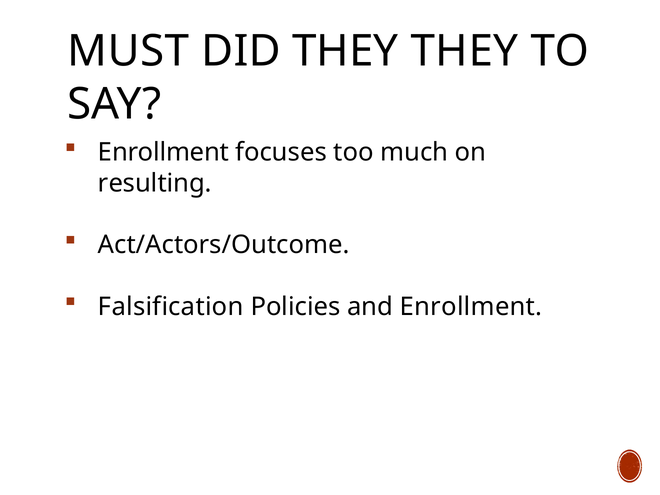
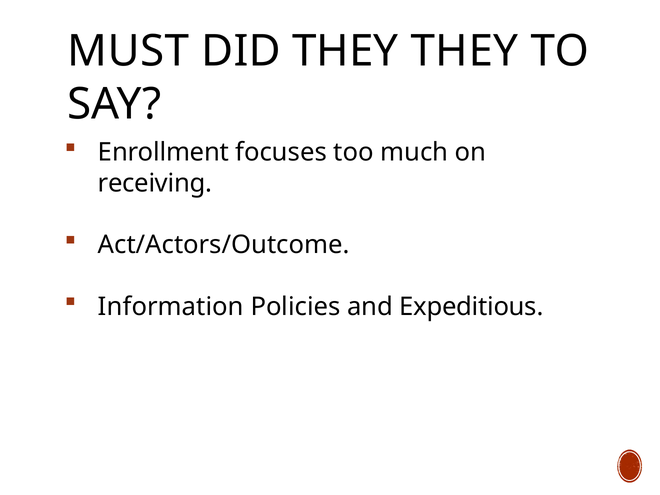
resulting: resulting -> receiving (155, 183)
Falsification: Falsification -> Information (171, 307)
and Enrollment: Enrollment -> Expeditious (471, 307)
